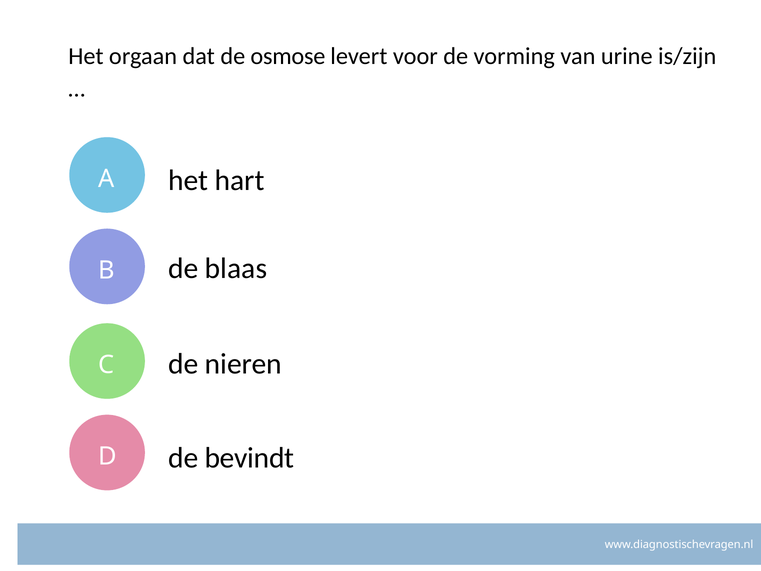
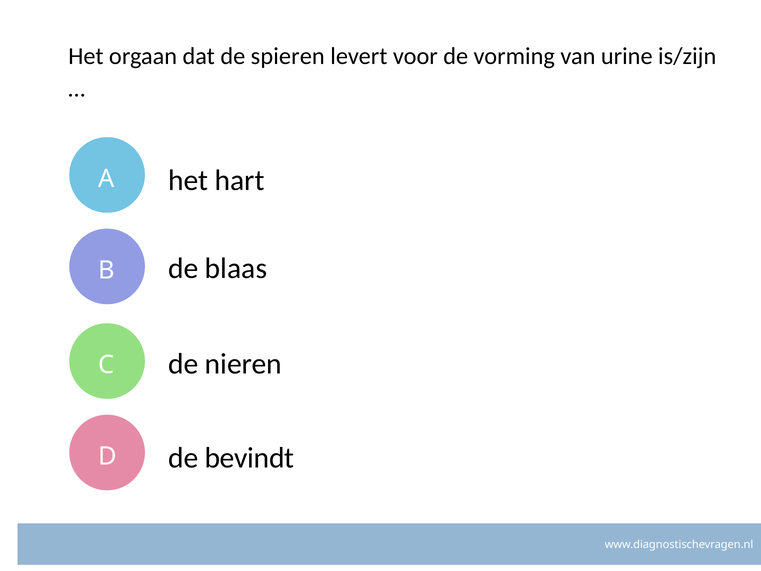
osmose: osmose -> spieren (288, 56)
